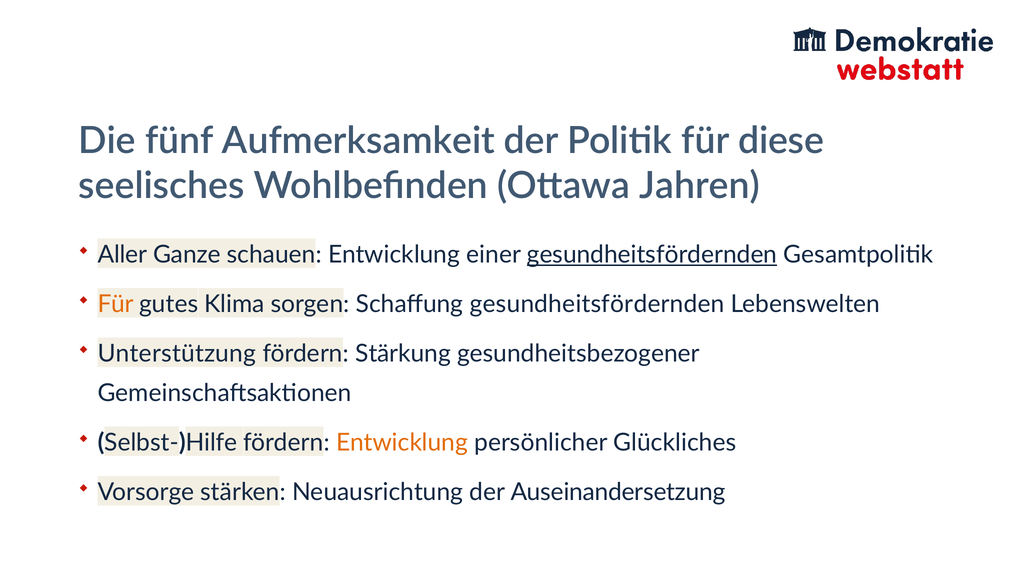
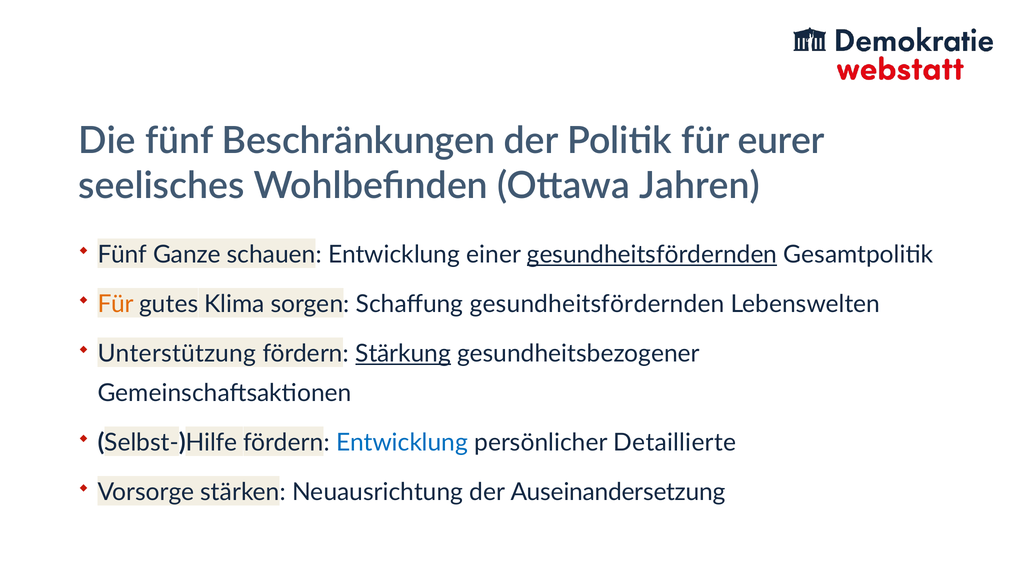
Aufmerksamkeit: Aufmerksamkeit -> Beschränkungen (359, 141)
diese: diese -> eurer (781, 141)
Aller: Aller -> Fünf (122, 255)
Stärkung underline: none -> present (403, 354)
Entwicklung colour: orange -> blue (402, 443)
Glückliches: Glückliches -> Detaillierte (675, 443)
